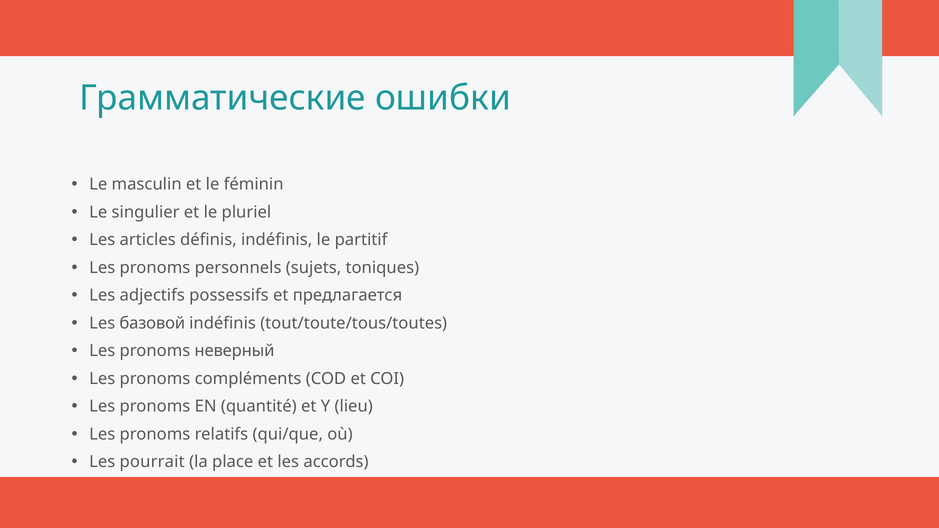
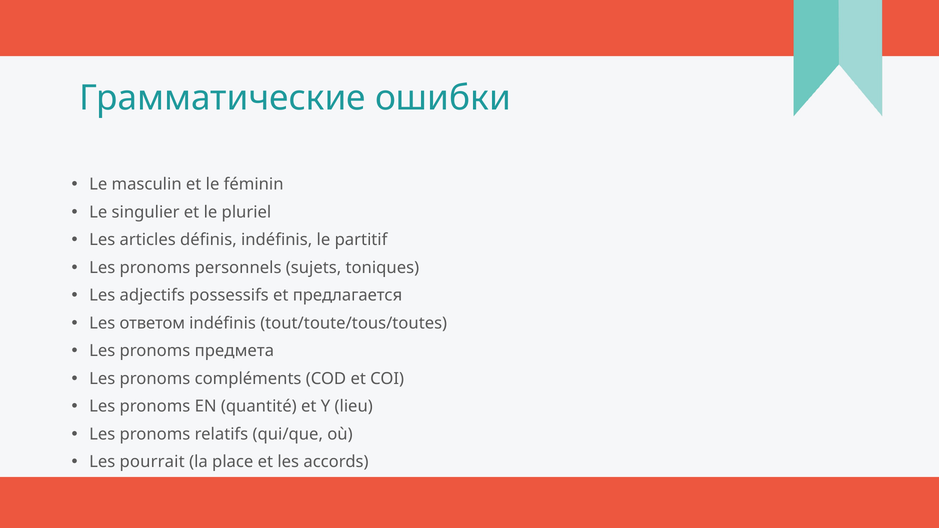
базовой: базовой -> ответом (152, 323)
неверный: неверный -> предмета (234, 351)
